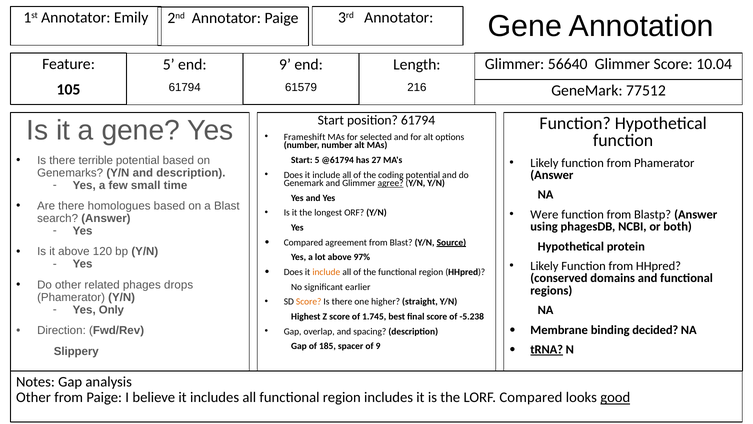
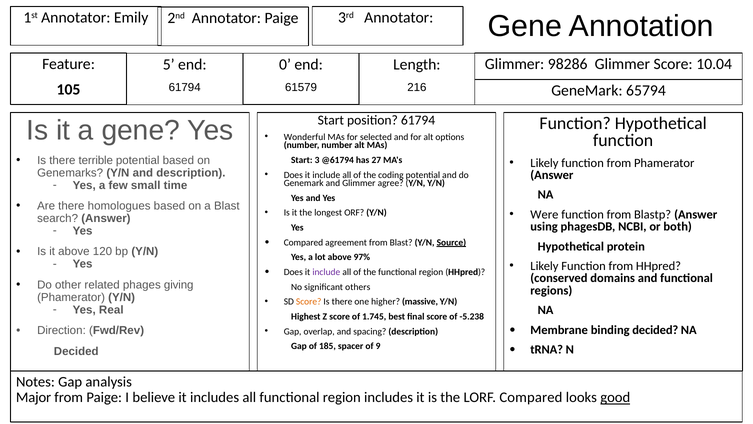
56640: 56640 -> 98286 (568, 64)
9: 9 -> 0 (285, 64)
77512: 77512 -> 65794 (646, 91)
Frameshift: Frameshift -> Wonderful (305, 137)
Start 5: 5 -> 3 (317, 160)
agree underline: present -> none (391, 183)
include colour: orange -> purple (326, 272)
drops: drops -> giving (179, 285)
earlier: earlier -> others (358, 287)
straight: straight -> massive (420, 301)
Only: Only -> Real (111, 309)
tRNA underline: present -> none (547, 349)
Slippery: Slippery -> Decided (76, 351)
Other: Other -> Major (34, 397)
